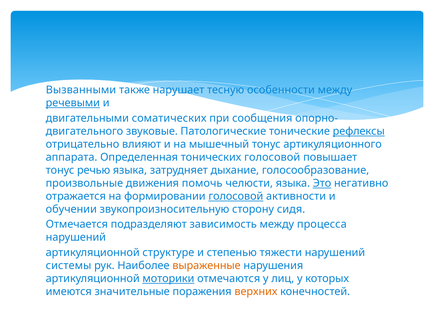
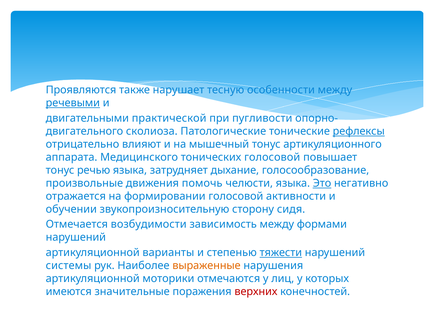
Вызванными: Вызванными -> Проявляются (81, 90)
соматических: соматических -> практической (169, 118)
сообщения: сообщения -> пугливости (262, 118)
звуковые: звуковые -> сколиоза (152, 131)
Определенная: Определенная -> Медицинского (139, 157)
голосовой underline: present -> none (236, 196)
подразделяют: подразделяют -> возбудимости (149, 225)
процесса: процесса -> формами (322, 225)
структуре: структуре -> варианты (168, 253)
тяжести underline: none -> present (281, 253)
моторики underline: present -> none (168, 279)
верхних colour: orange -> red (256, 292)
